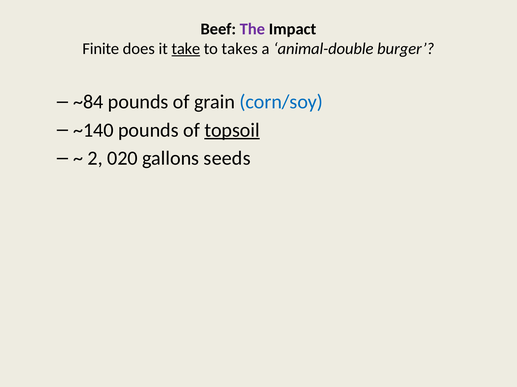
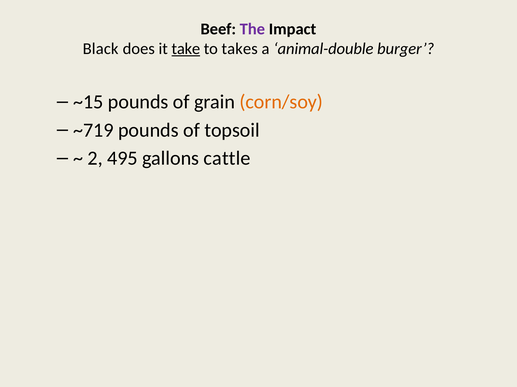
Finite: Finite -> Black (101, 49)
~84: ~84 -> ~15 (88, 102)
corn/soy colour: blue -> orange (281, 102)
~140: ~140 -> ~719 (93, 130)
topsoil underline: present -> none (232, 130)
020: 020 -> 495 (122, 159)
seeds: seeds -> cattle (227, 159)
